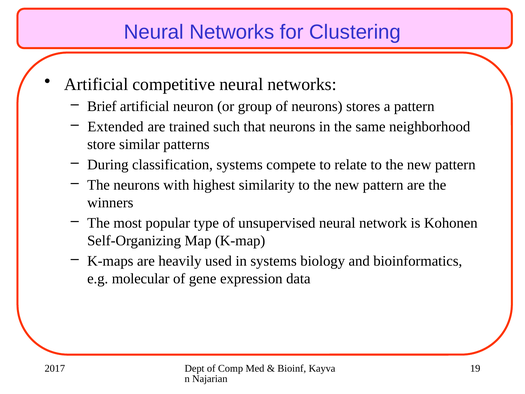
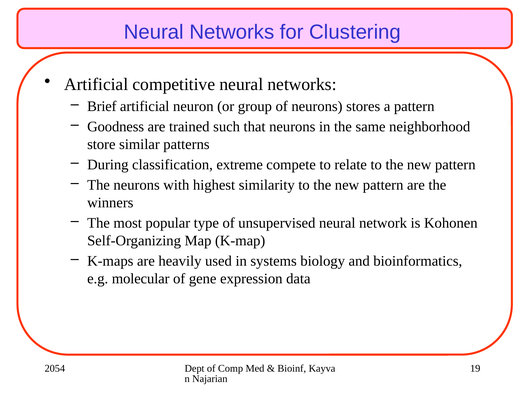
Extended: Extended -> Goodness (116, 127)
classification systems: systems -> extreme (240, 165)
2017: 2017 -> 2054 (55, 368)
